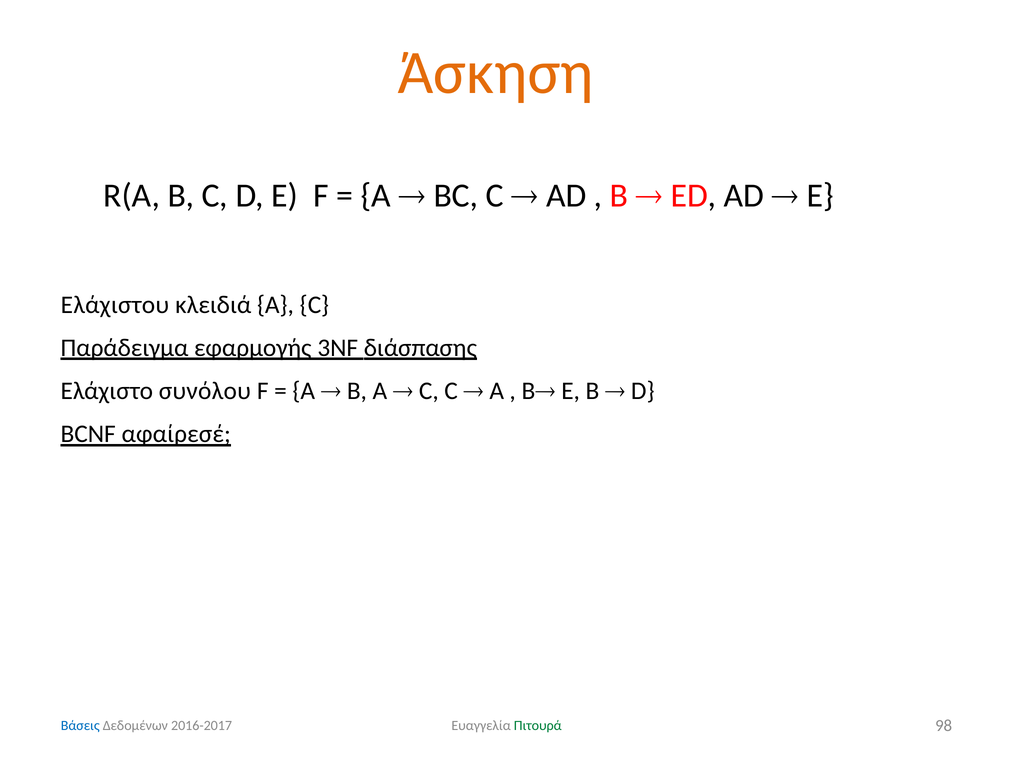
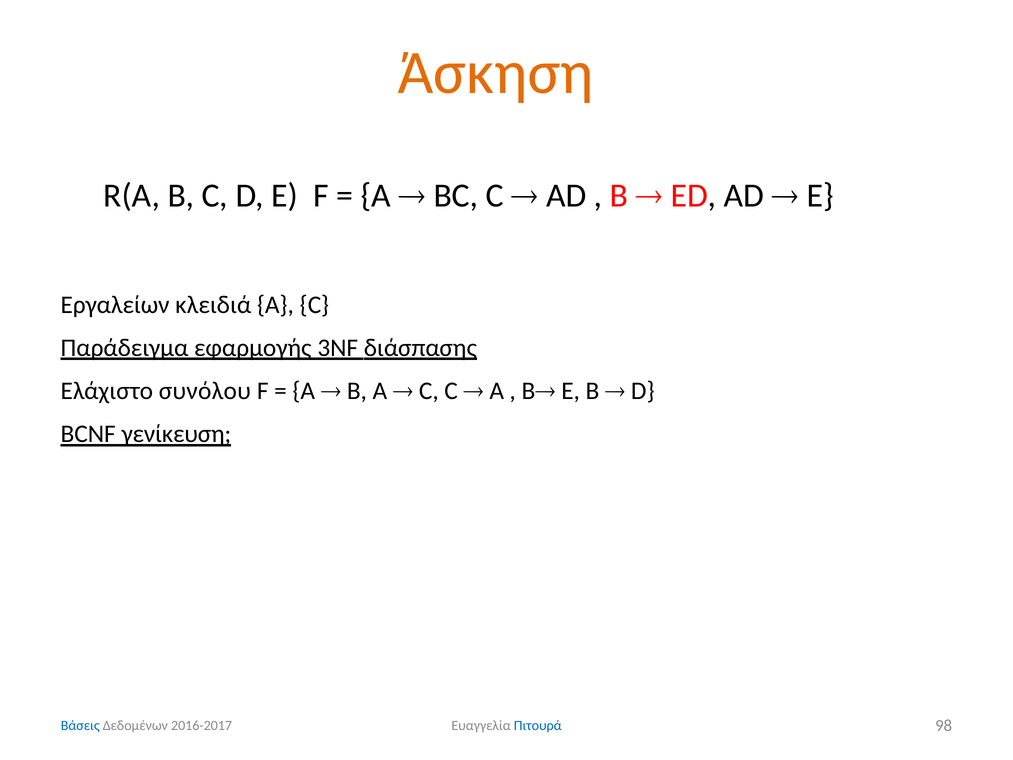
Ελάχιστου: Ελάχιστου -> Εργαλείων (115, 305)
αφαίρεσέ: αφαίρεσέ -> γενίκευση (176, 434)
Πιτουρά colour: green -> blue (538, 725)
